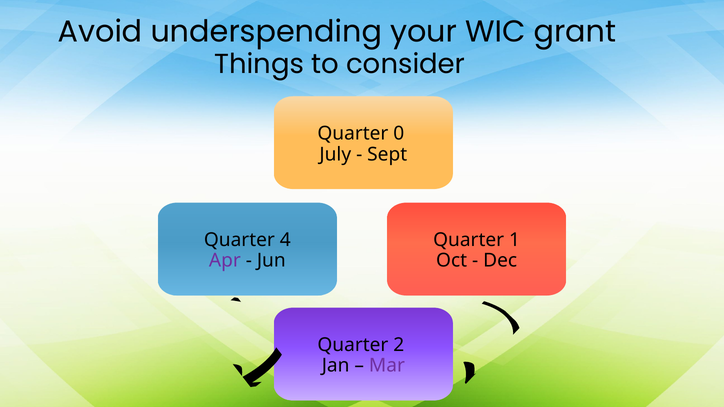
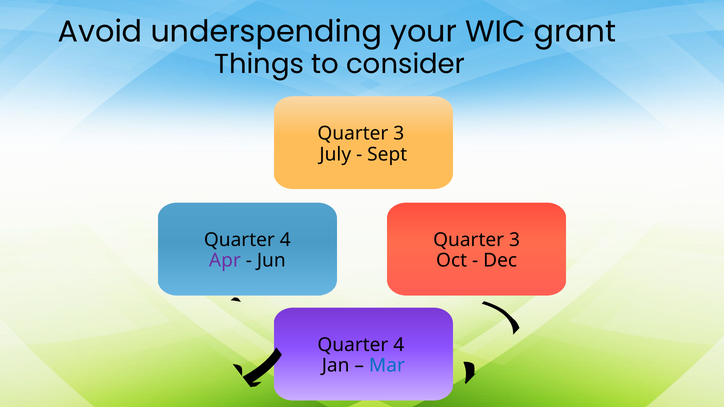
0: 0 -> 3 (399, 134)
1: 1 -> 3 (514, 240)
2: 2 -> 4 (399, 345)
Mar colour: purple -> blue (387, 366)
